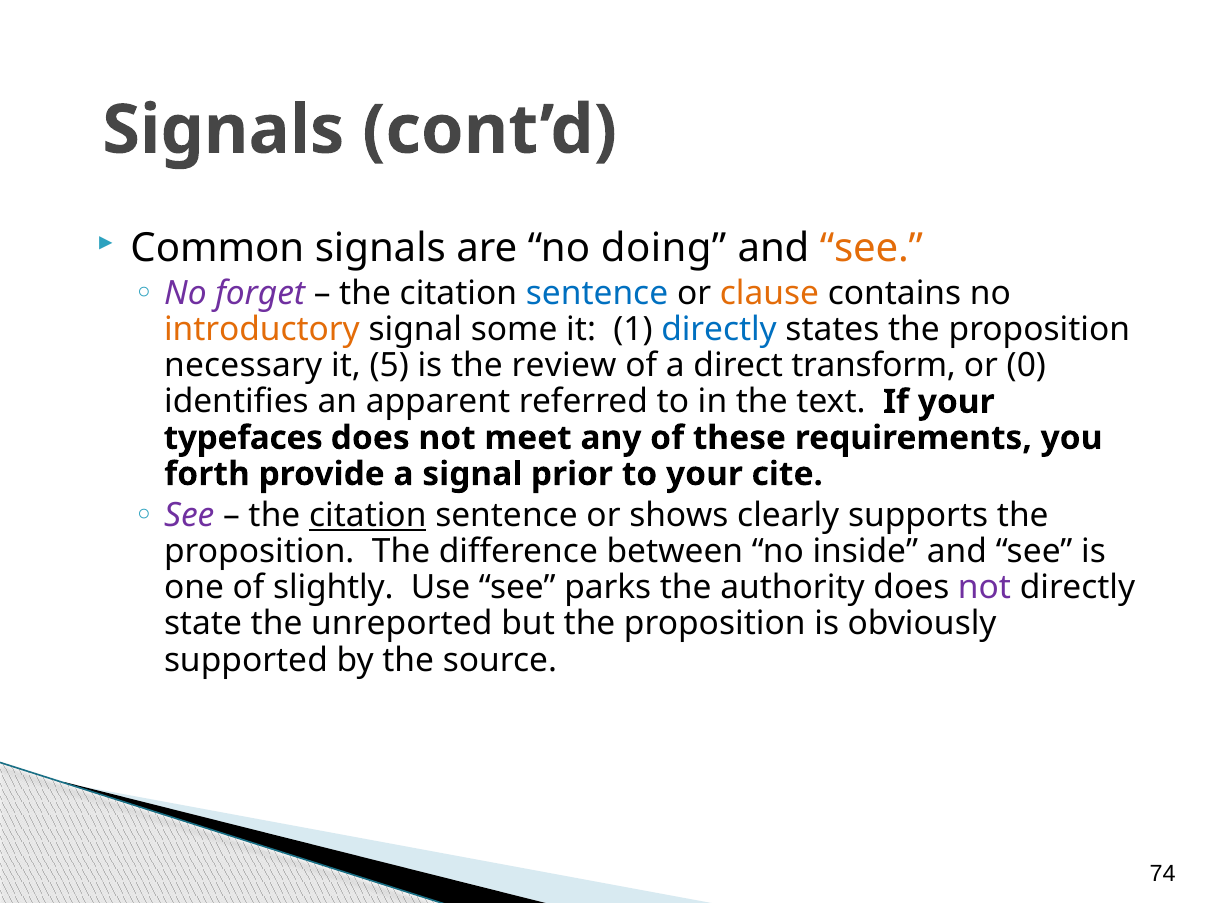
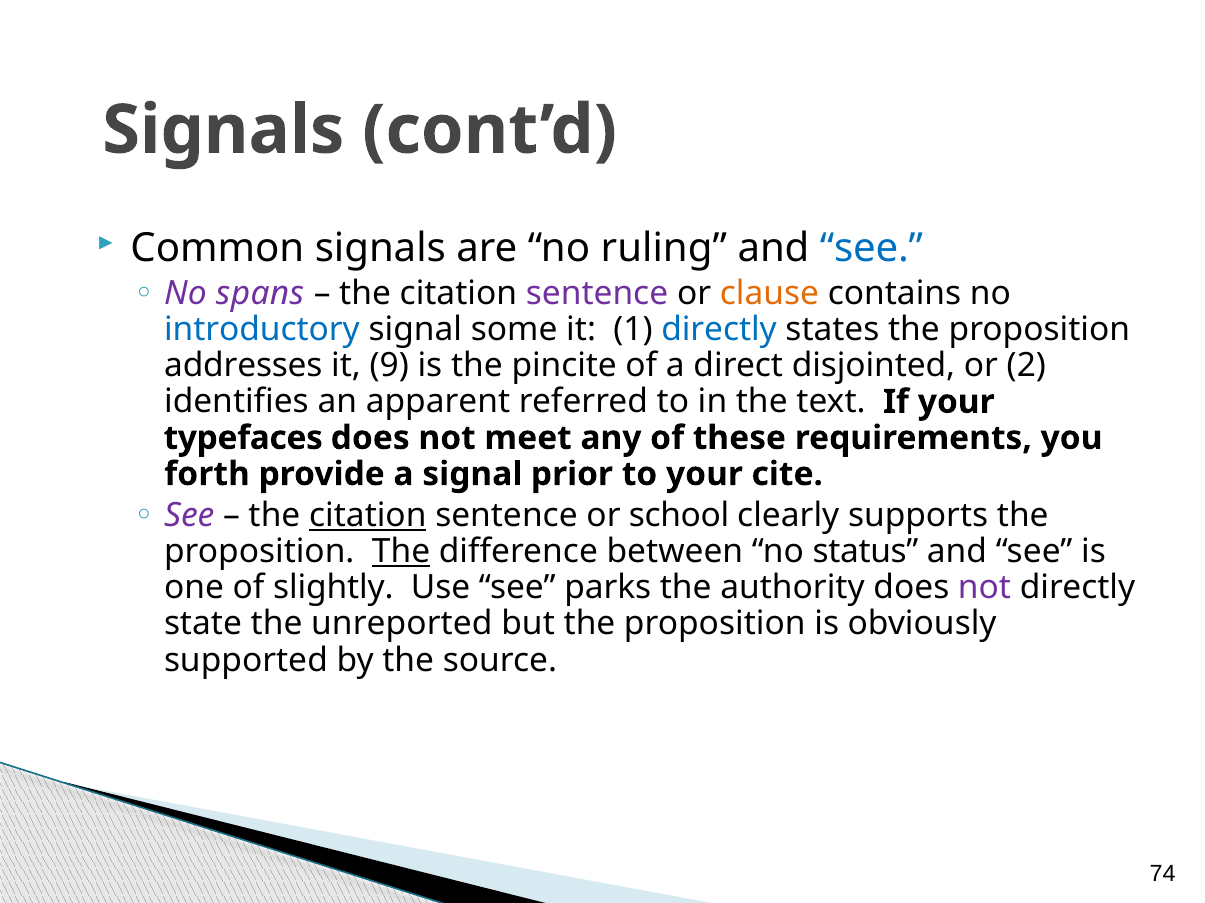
doing: doing -> ruling (664, 248)
see colour: orange -> blue (871, 248)
forget: forget -> spans (260, 294)
sentence colour: blue -> purple (597, 294)
introductory colour: orange -> blue (262, 330)
necessary: necessary -> addresses (243, 366)
5: 5 -> 9 (389, 366)
review: review -> pincite (564, 366)
transform: transform -> disjointed (874, 366)
0: 0 -> 2 (1026, 366)
shows: shows -> school (679, 516)
The underline: none -> present (401, 552)
inside: inside -> status (866, 552)
